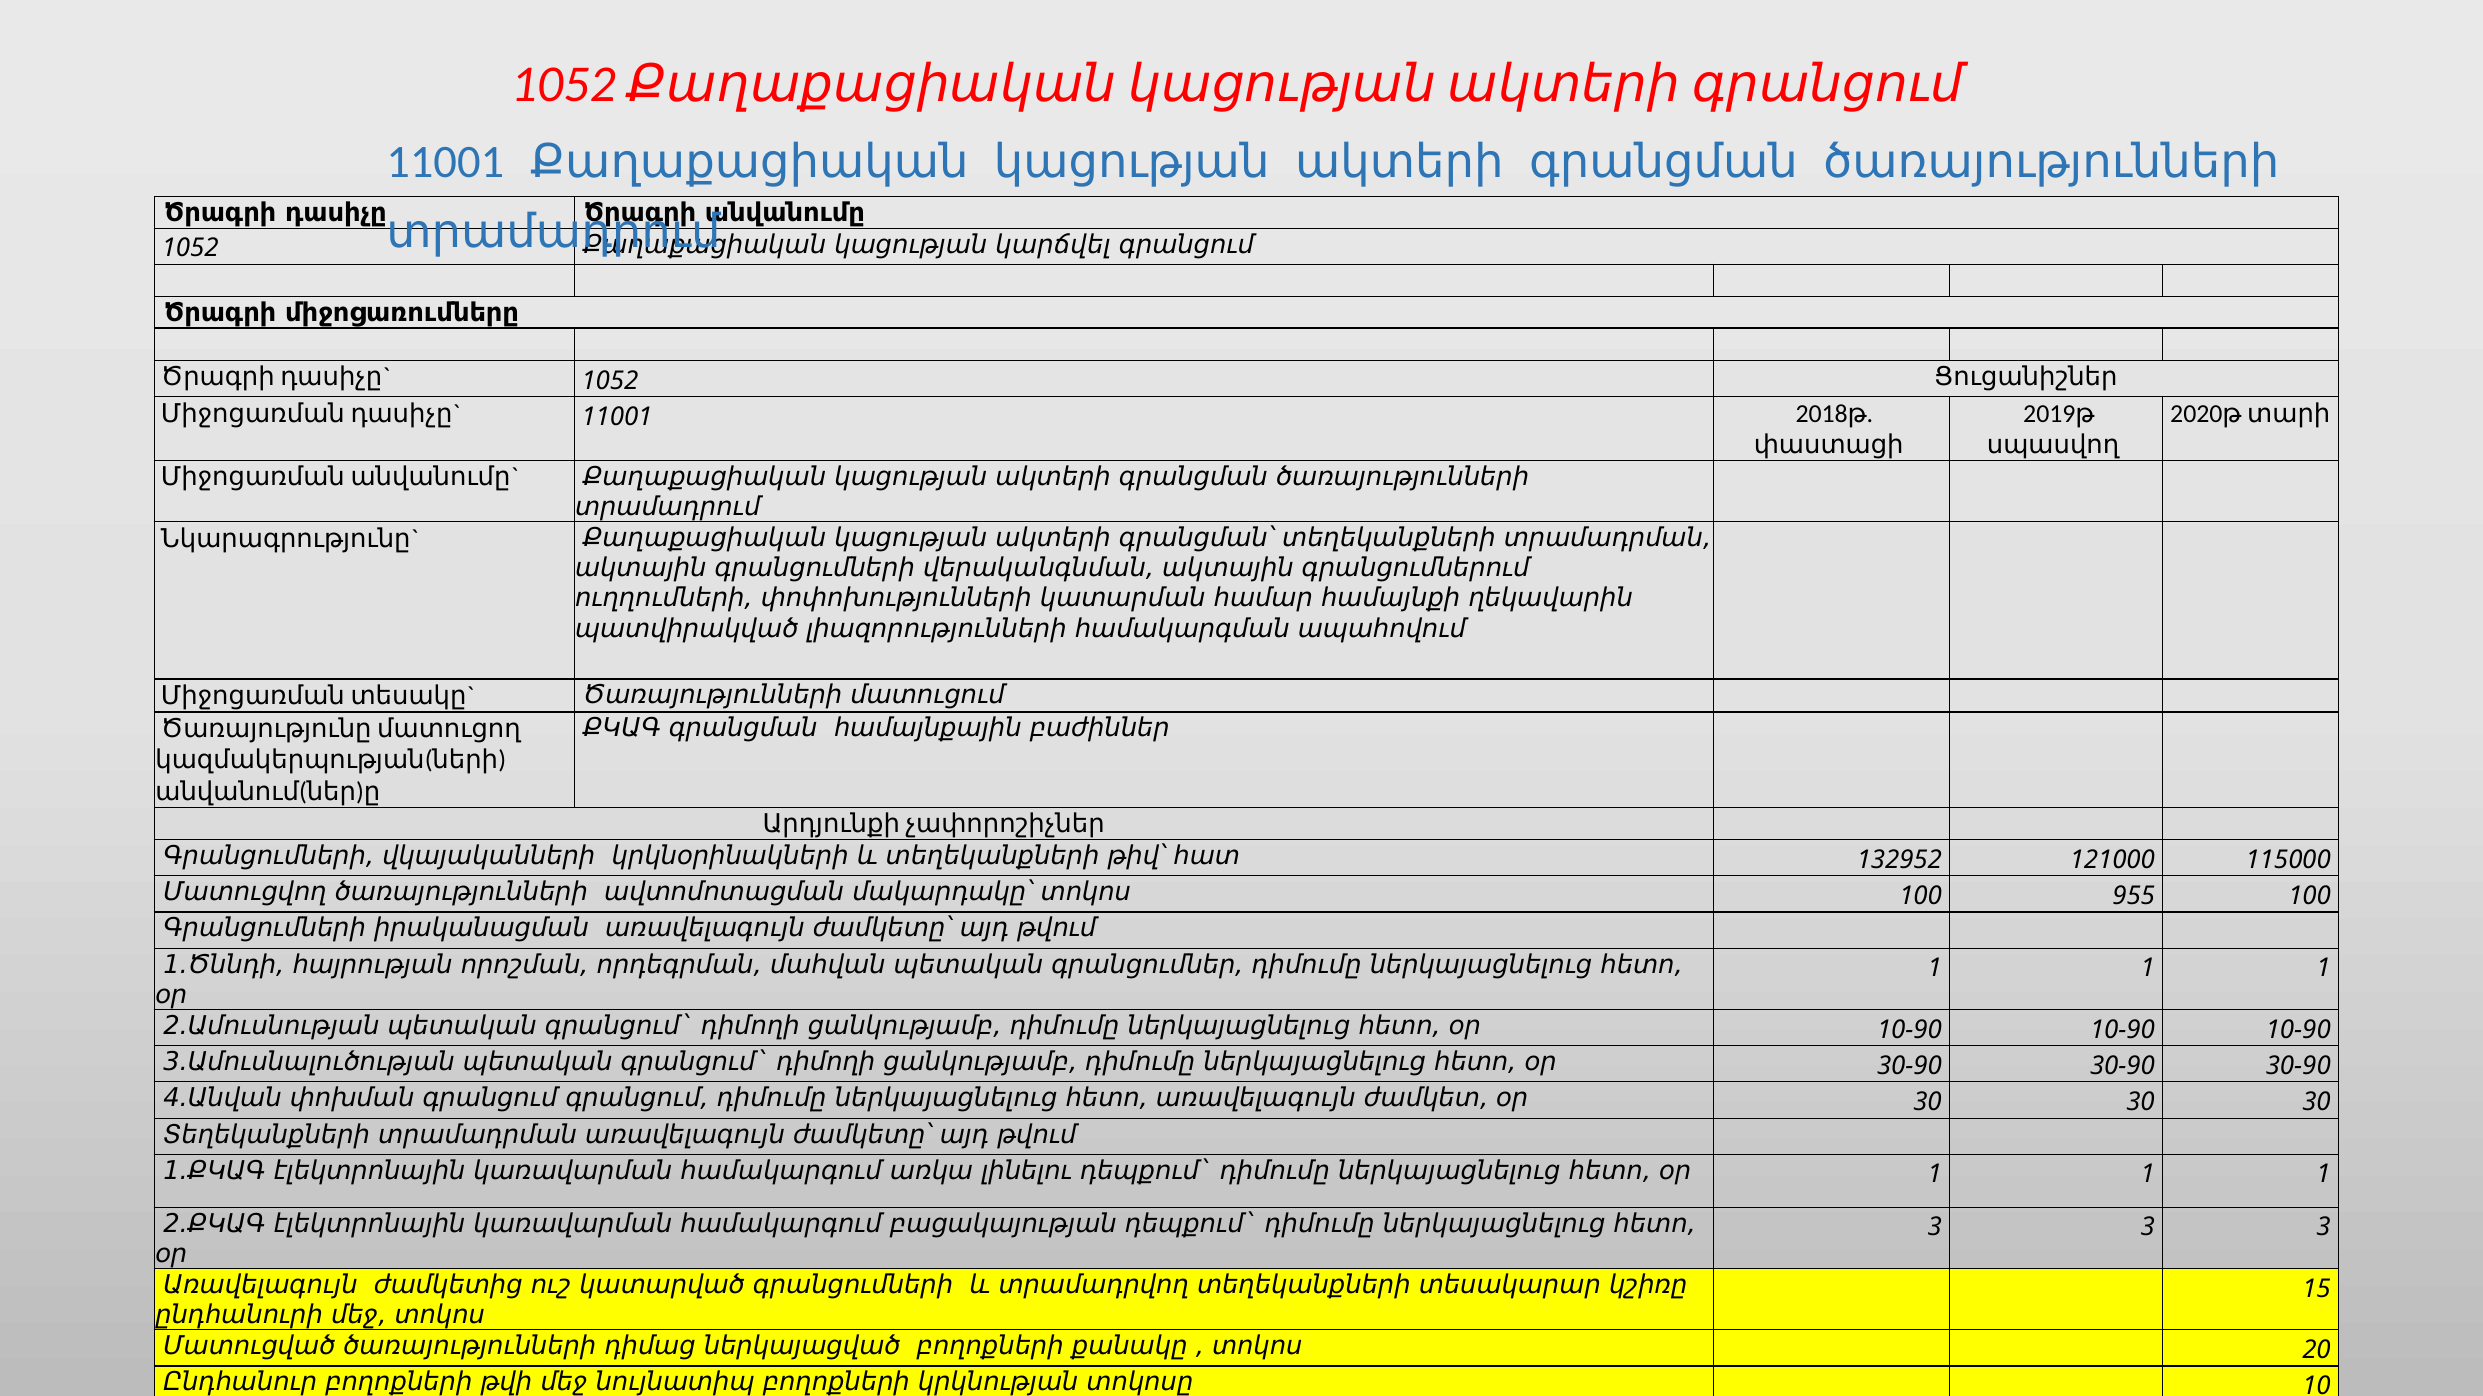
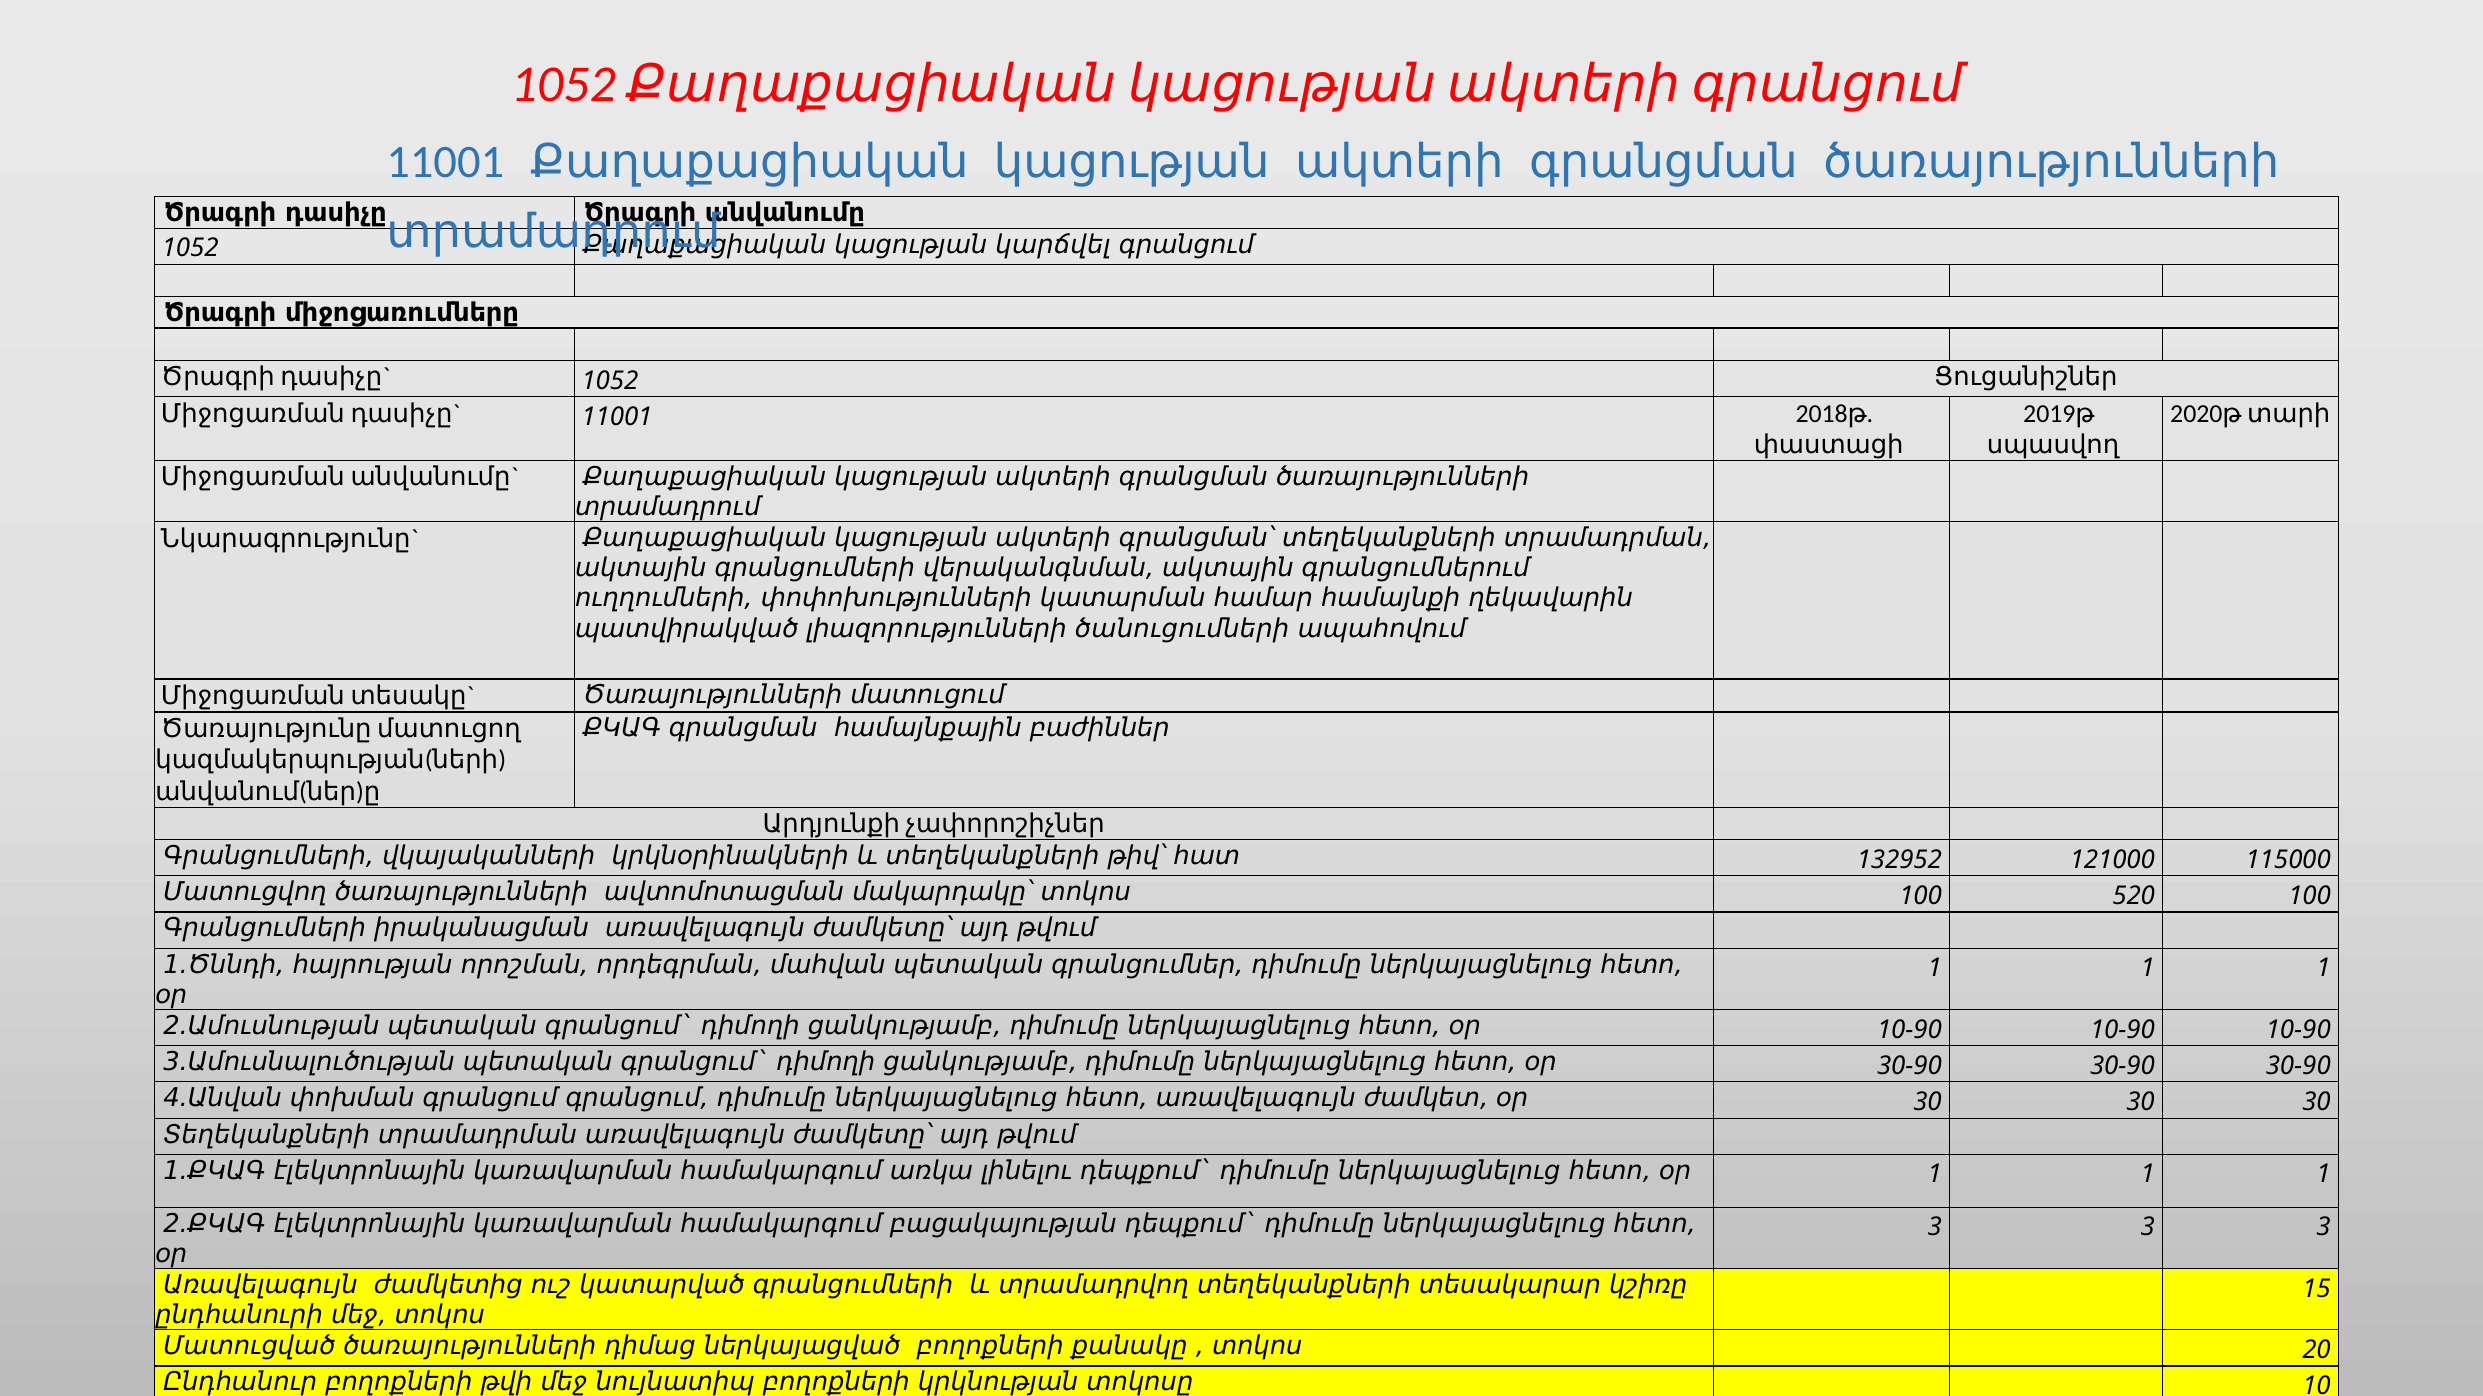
համակարգման: համակարգման -> ծանուցումների (1182, 629)
955: 955 -> 520 (2134, 896)
